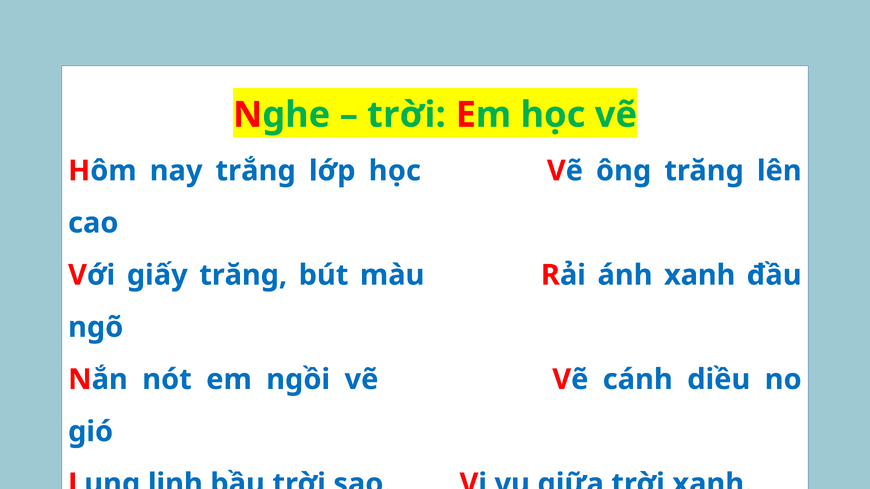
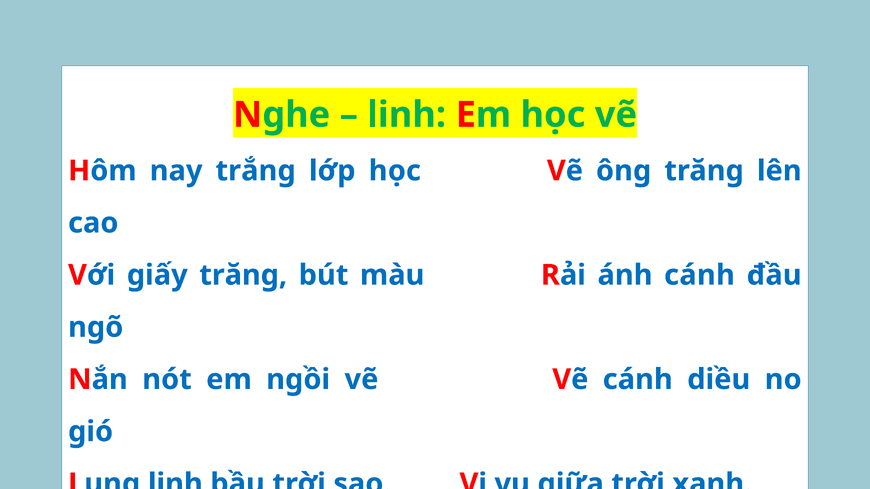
trời: trời -> linh (407, 115)
ánh xanh: xanh -> cánh (699, 275)
